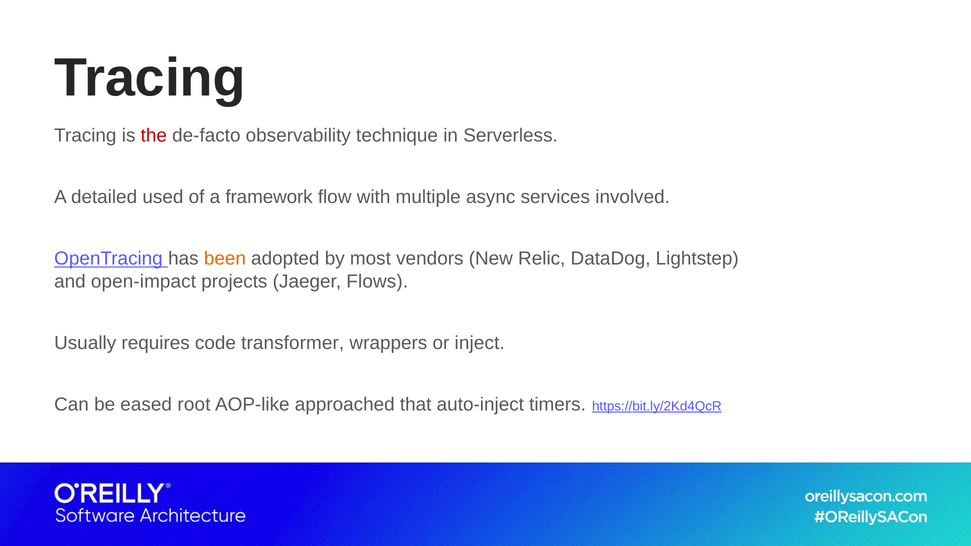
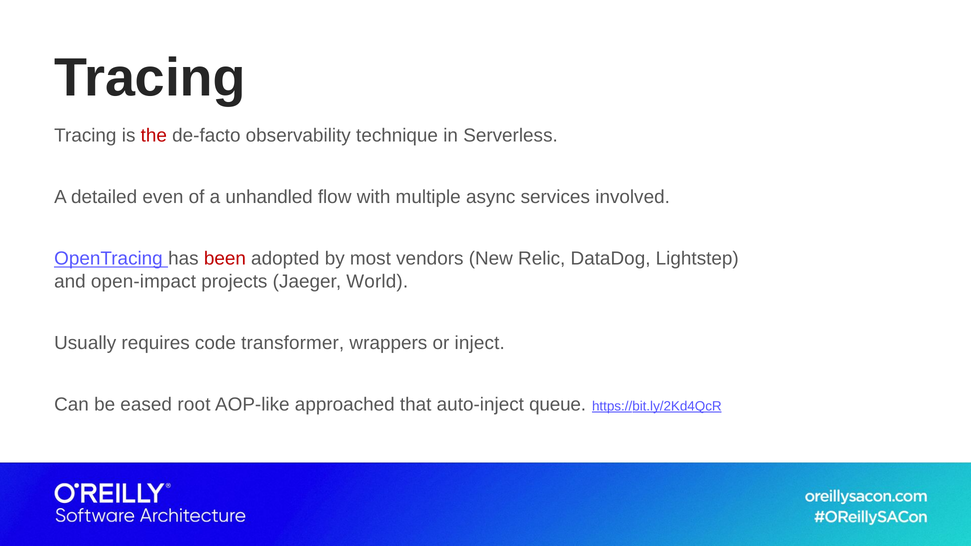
used: used -> even (163, 197)
framework: framework -> unhandled (269, 197)
been colour: orange -> red (225, 259)
Flows: Flows -> World (377, 281)
timers: timers -> queue (558, 404)
